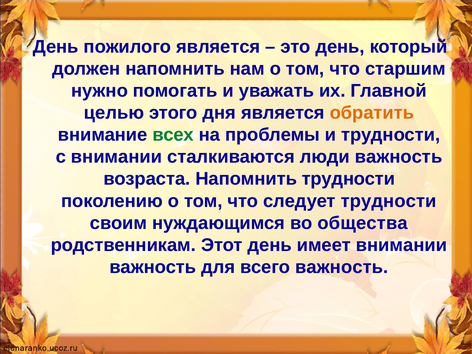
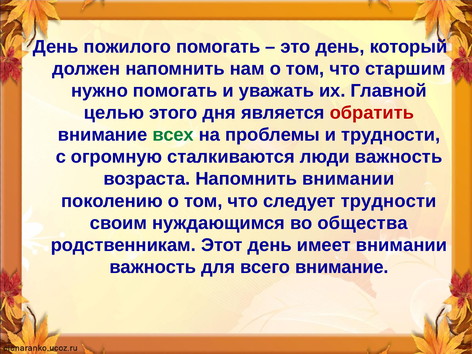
пожилого является: является -> помогать (218, 47)
обратить colour: orange -> red (372, 113)
с внимании: внимании -> огромную (117, 157)
Напомнить трудности: трудности -> внимании (348, 179)
всего важность: важность -> внимание (342, 267)
